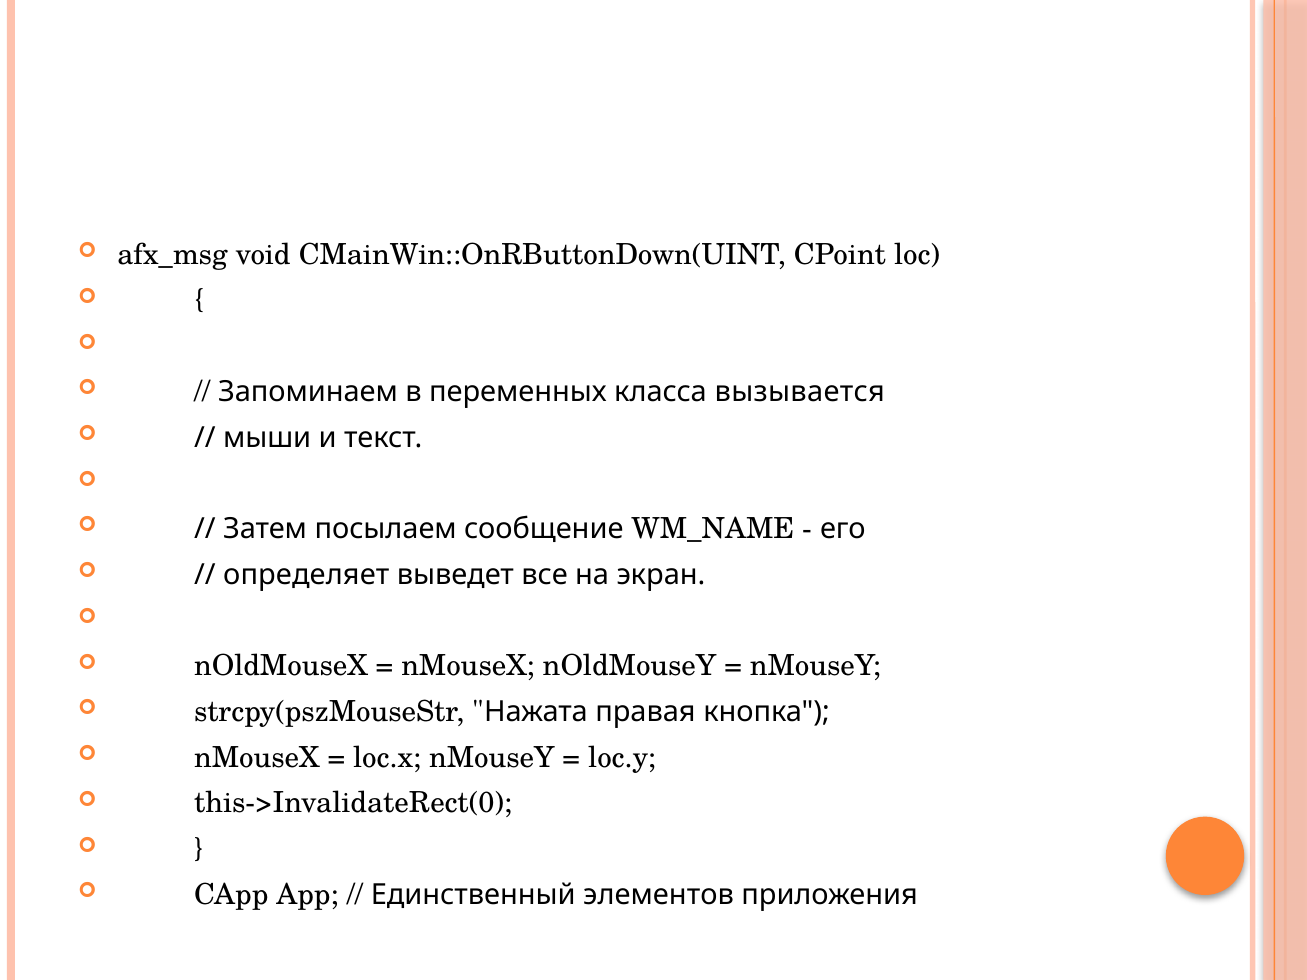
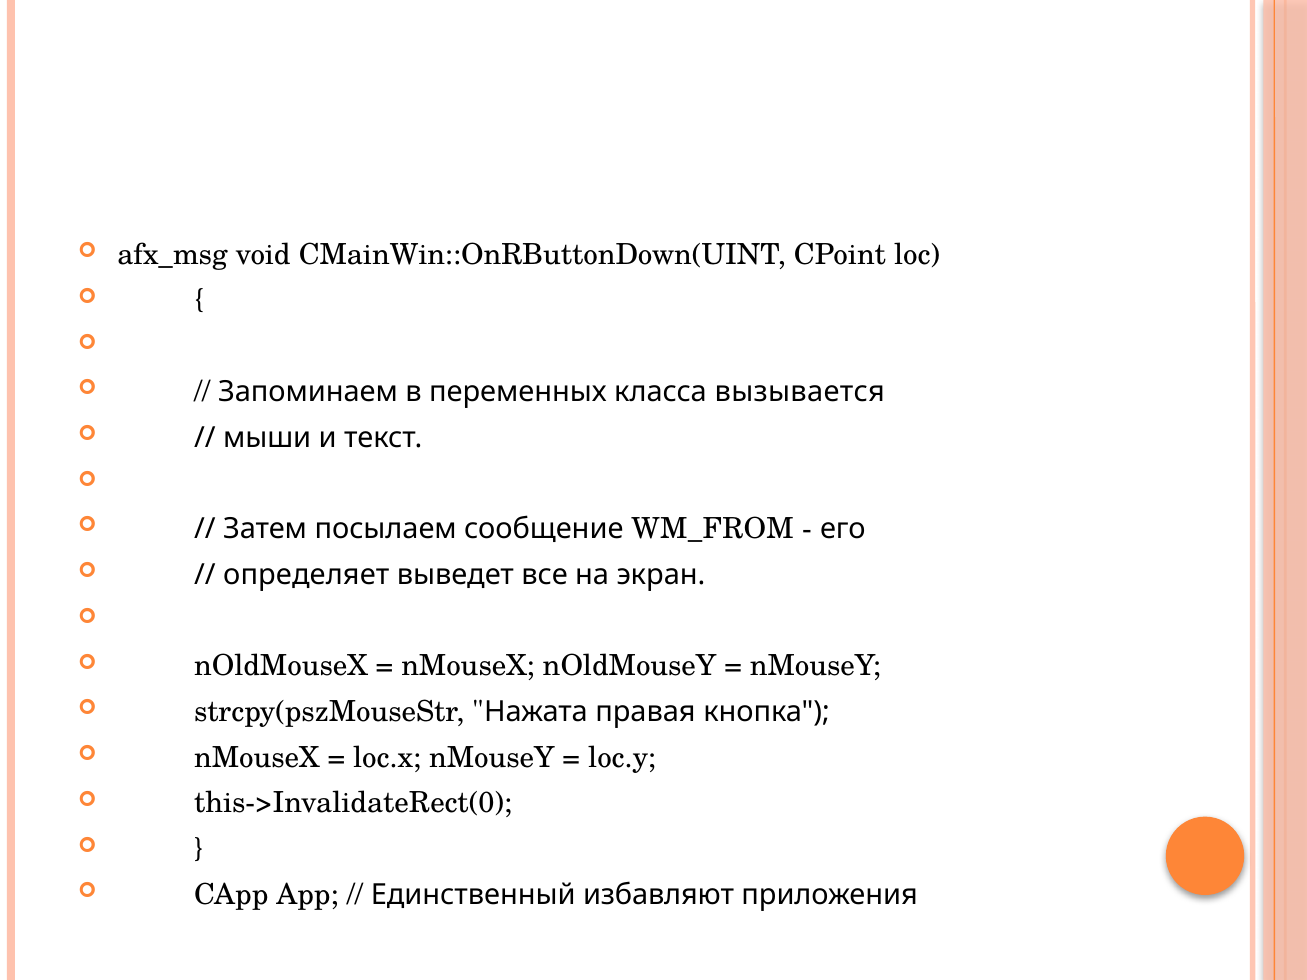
WM_NAME: WM_NAME -> WM_FROM (713, 529)
элементов: элементов -> избавляют (659, 895)
